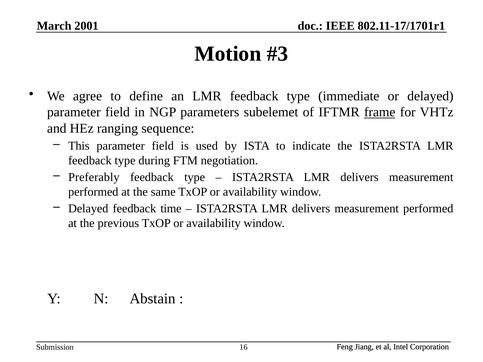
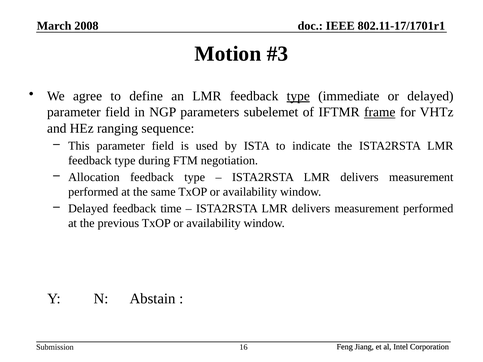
2001: 2001 -> 2008 (86, 26)
type underline: none -> present (298, 96)
Preferably: Preferably -> Allocation (94, 177)
